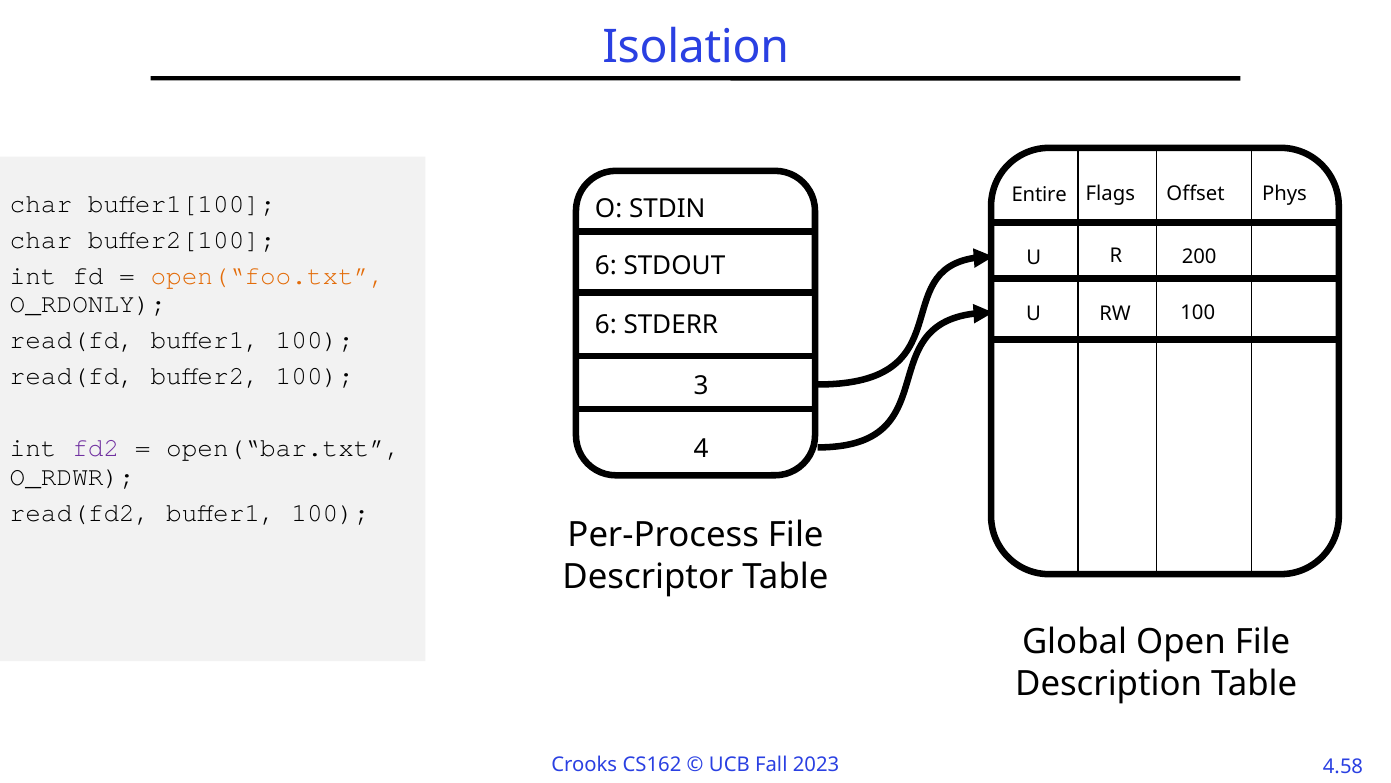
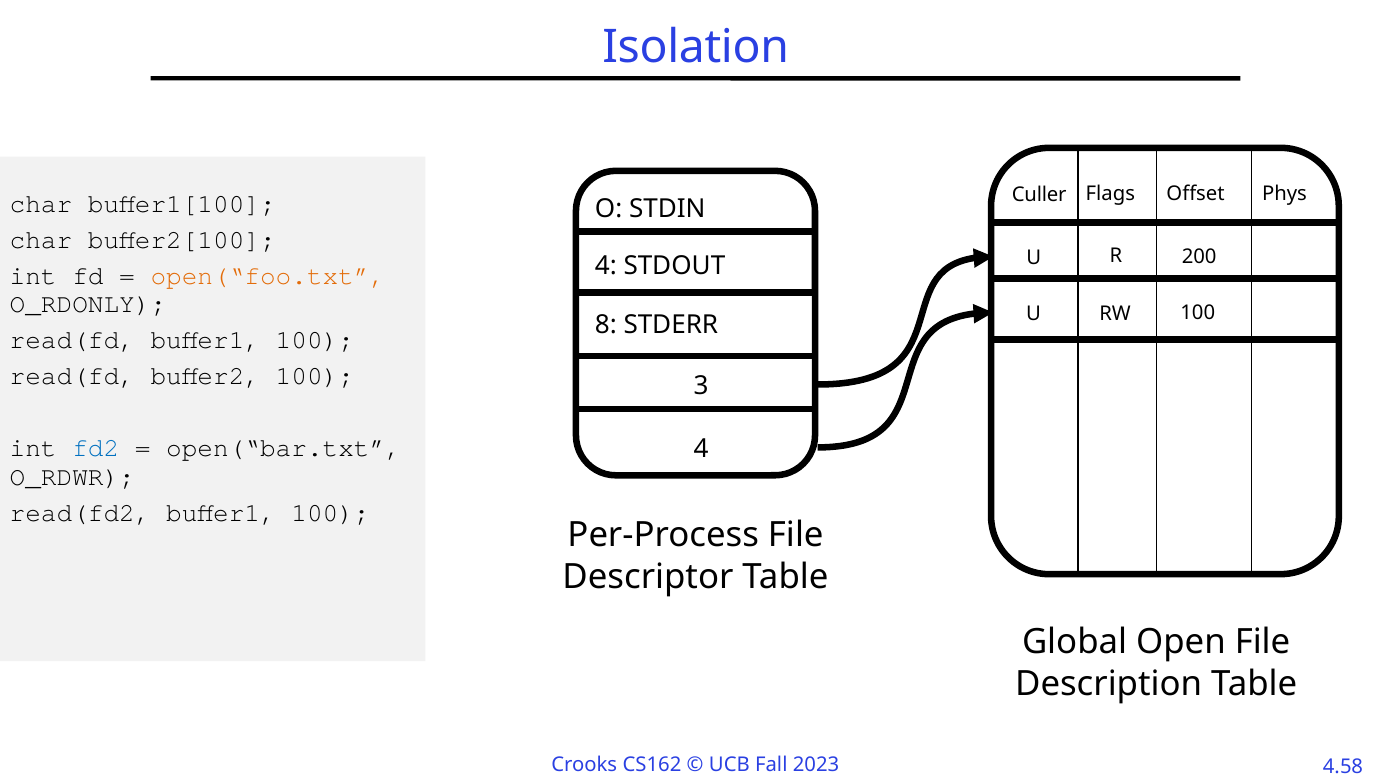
Entire: Entire -> Culler (1039, 194)
6: 6 -> 4 (606, 266)
6: 6 -> 8 (606, 324)
fd2 colour: purple -> blue (96, 448)
